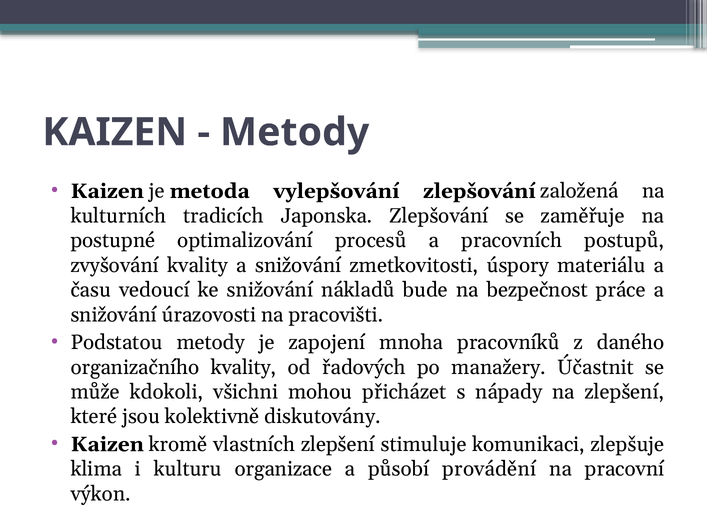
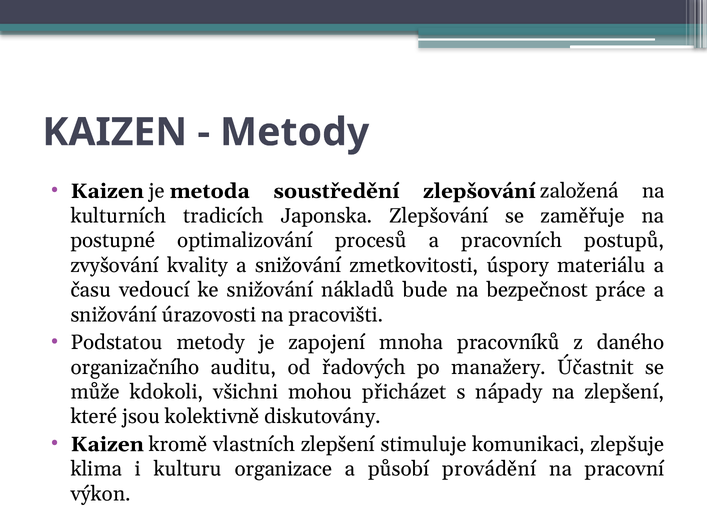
vylepšování: vylepšování -> soustředění (336, 191)
organizačního kvality: kvality -> auditu (244, 367)
